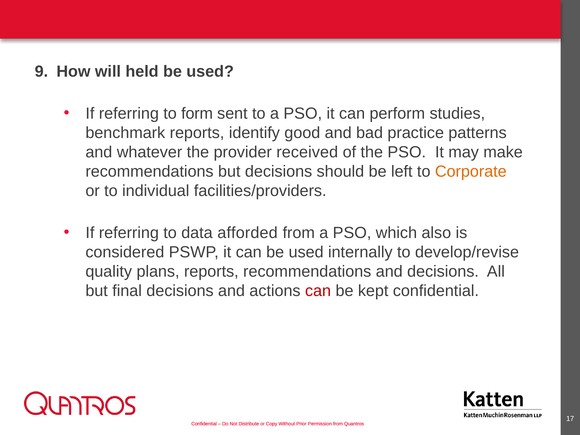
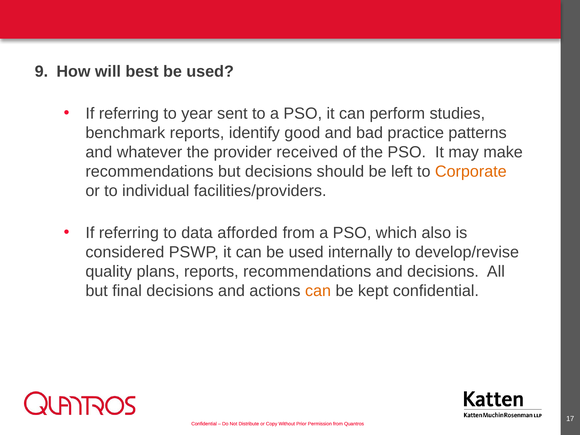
held: held -> best (142, 72)
form: form -> year (197, 114)
can colour: red -> orange (318, 291)
